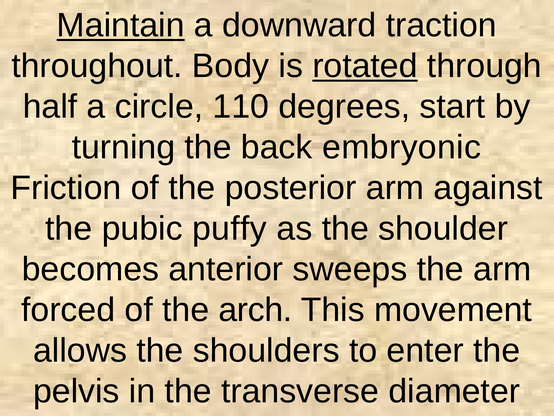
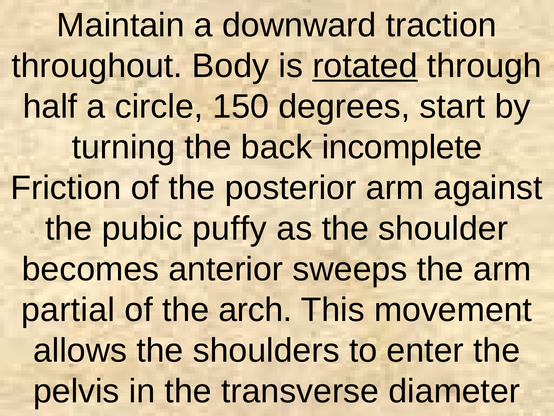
Maintain underline: present -> none (121, 25)
110: 110 -> 150 (241, 107)
embryonic: embryonic -> incomplete (402, 147)
forced: forced -> partial (68, 310)
